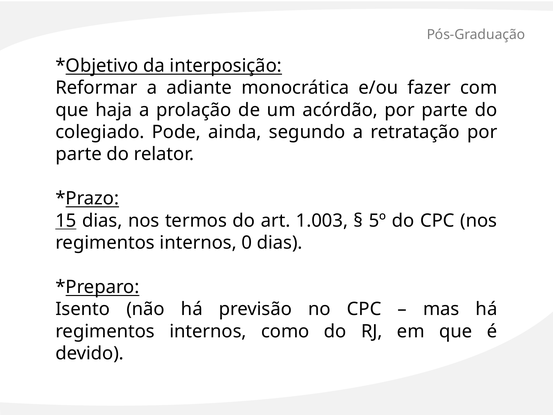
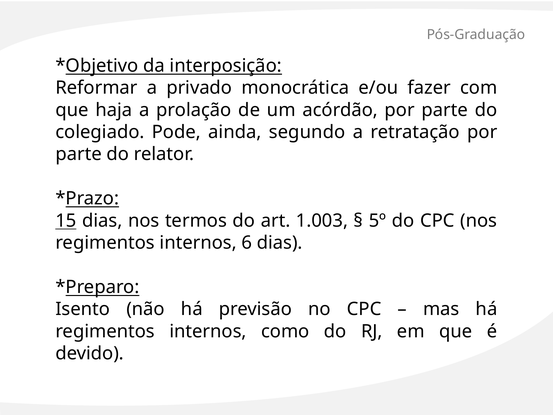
adiante: adiante -> privado (199, 88)
0: 0 -> 6 (247, 243)
